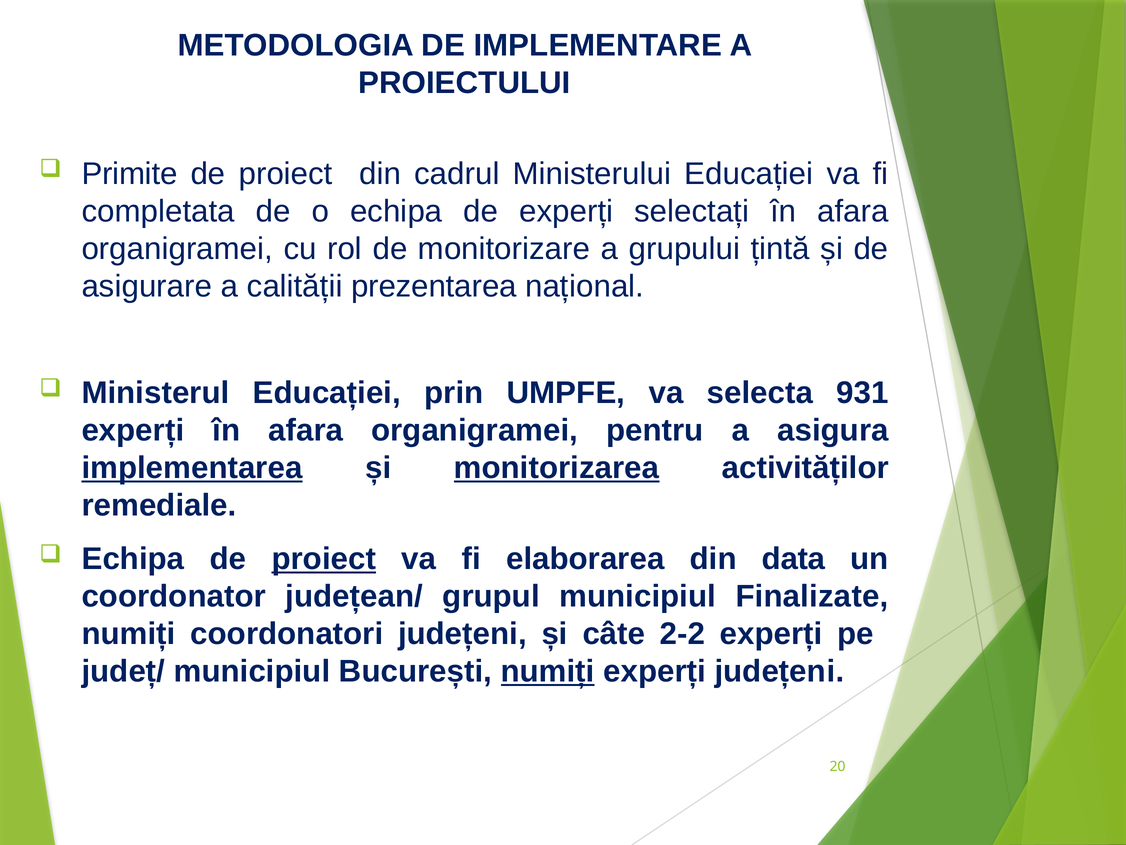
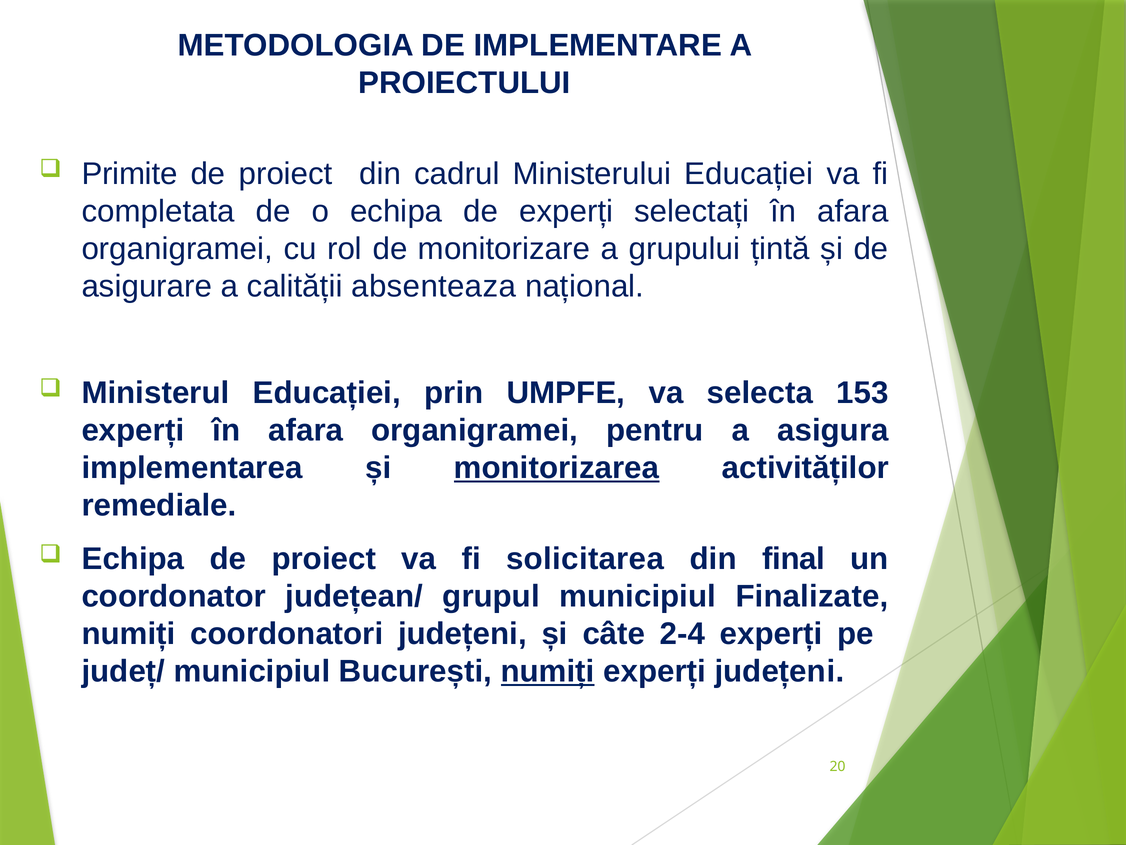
prezentarea: prezentarea -> absenteaza (434, 286)
931: 931 -> 153 (863, 393)
implementarea underline: present -> none (192, 468)
proiect underline: present -> none (324, 559)
elaborarea: elaborarea -> solicitarea (585, 559)
data: data -> final (794, 559)
2-2: 2-2 -> 2-4 (683, 634)
